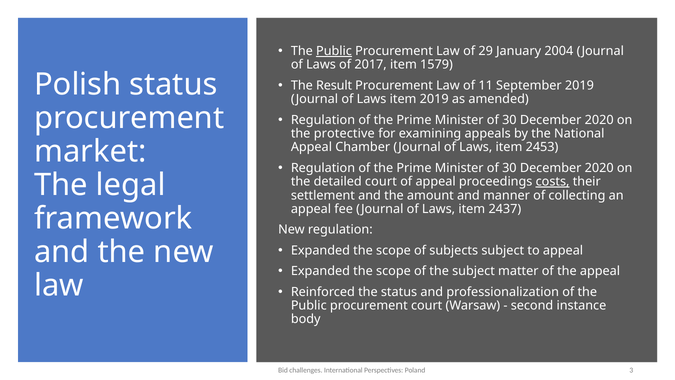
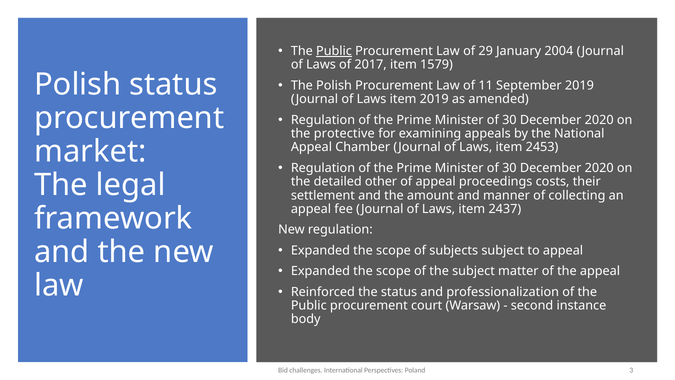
The Result: Result -> Polish (334, 85)
detailed court: court -> other (381, 182)
costs underline: present -> none (553, 182)
